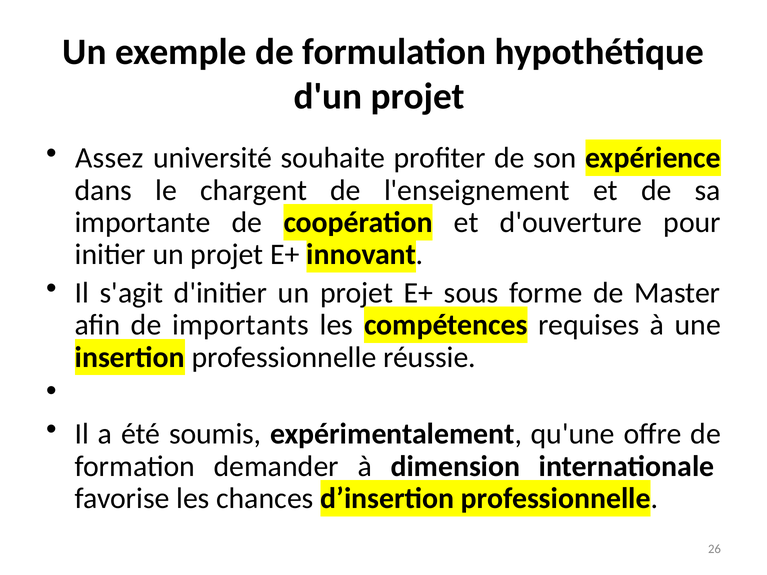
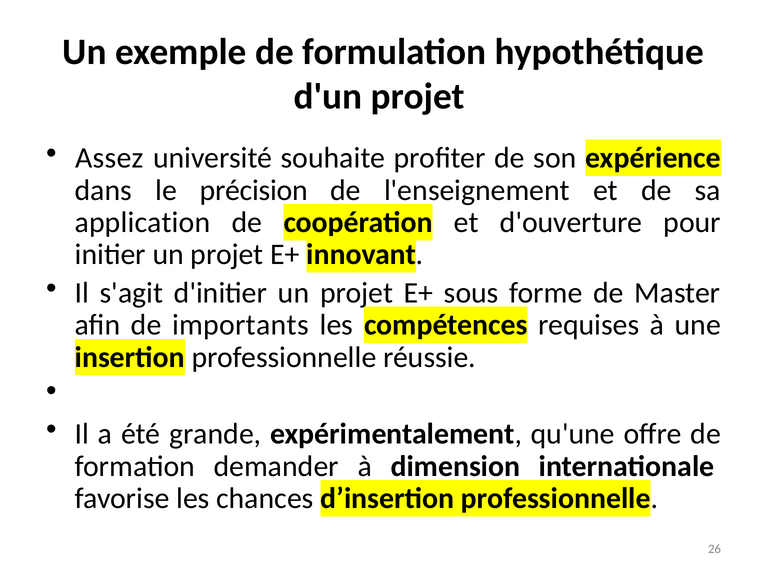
chargent: chargent -> précision (254, 190)
importante: importante -> application (143, 222)
soumis: soumis -> grande (215, 434)
